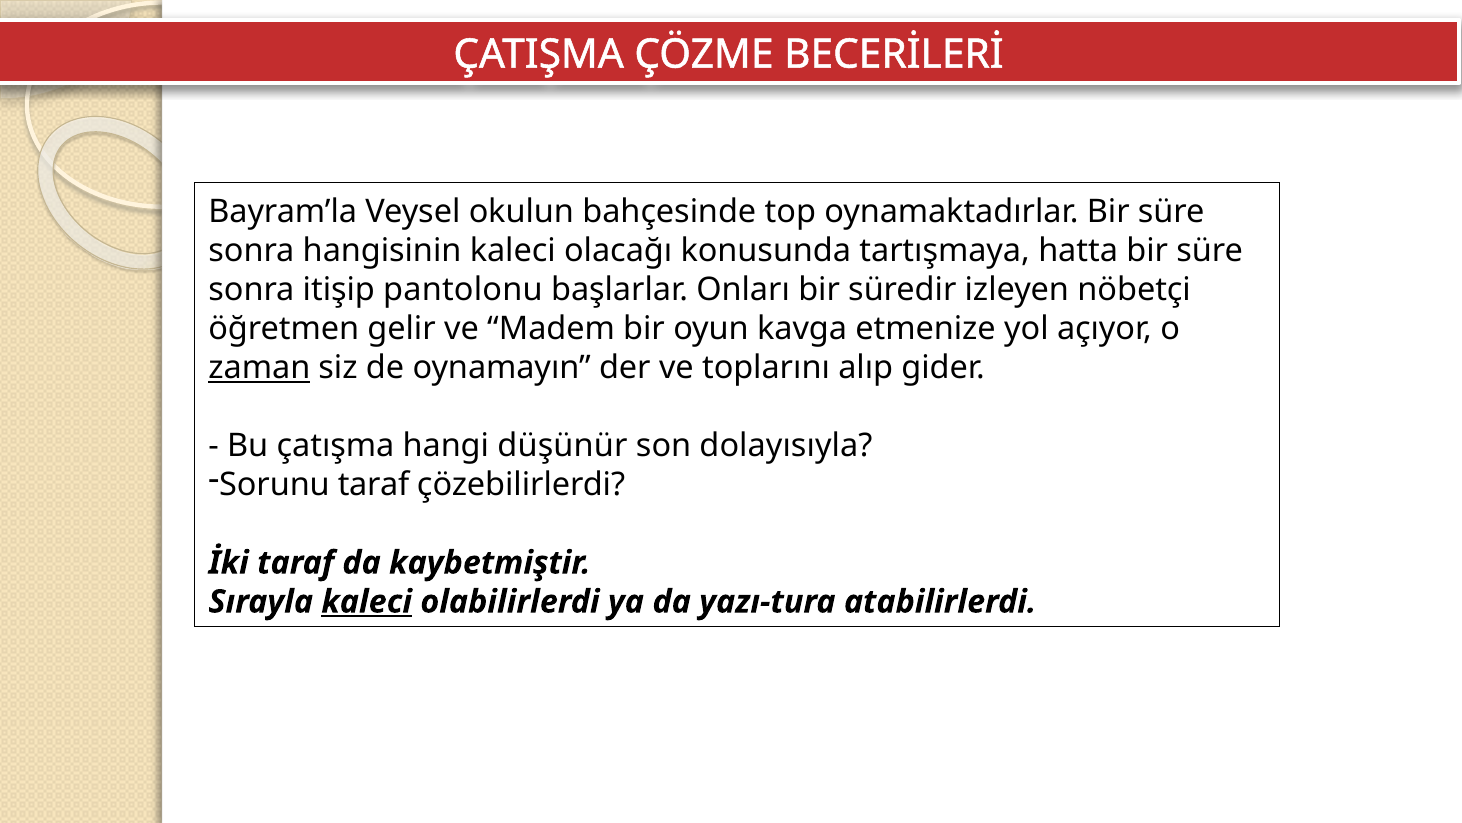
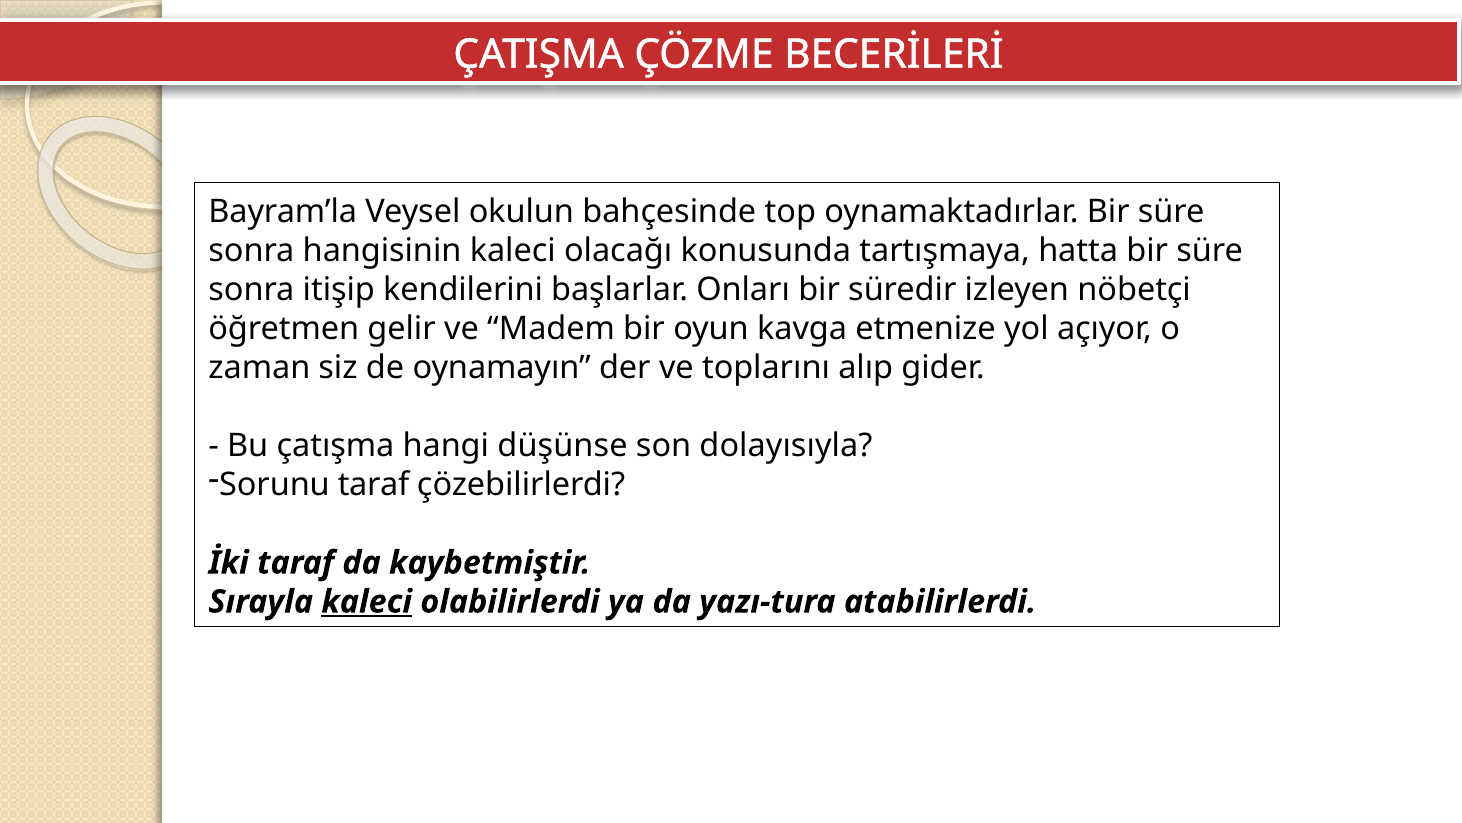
pantolonu: pantolonu -> kendilerini (463, 290)
zaman underline: present -> none (259, 368)
düşünür: düşünür -> düşünse (563, 446)
